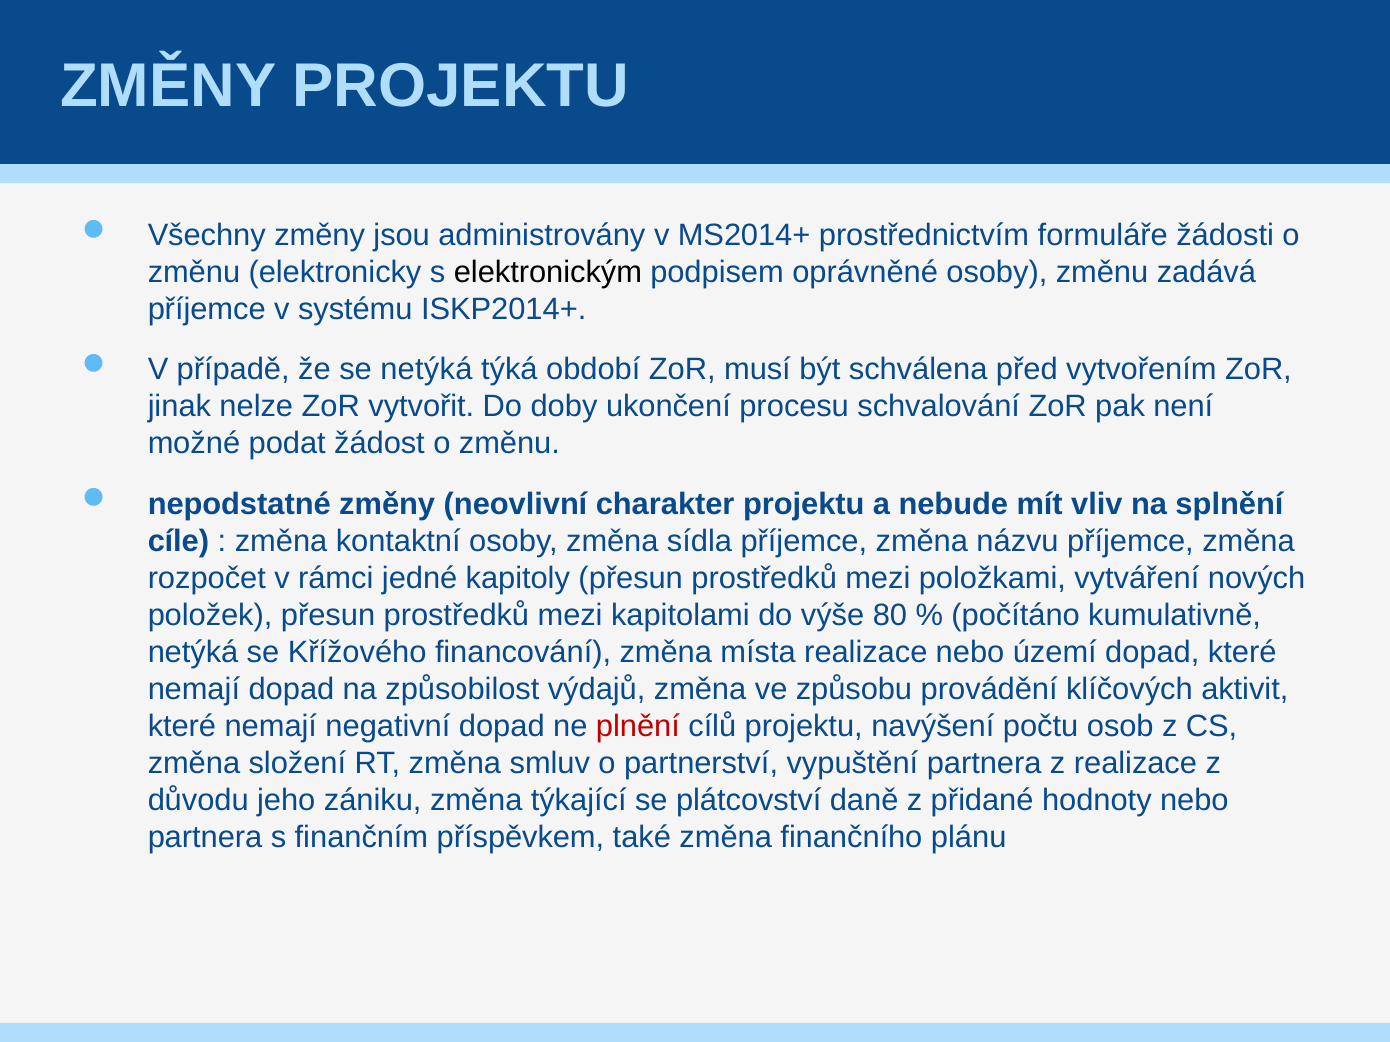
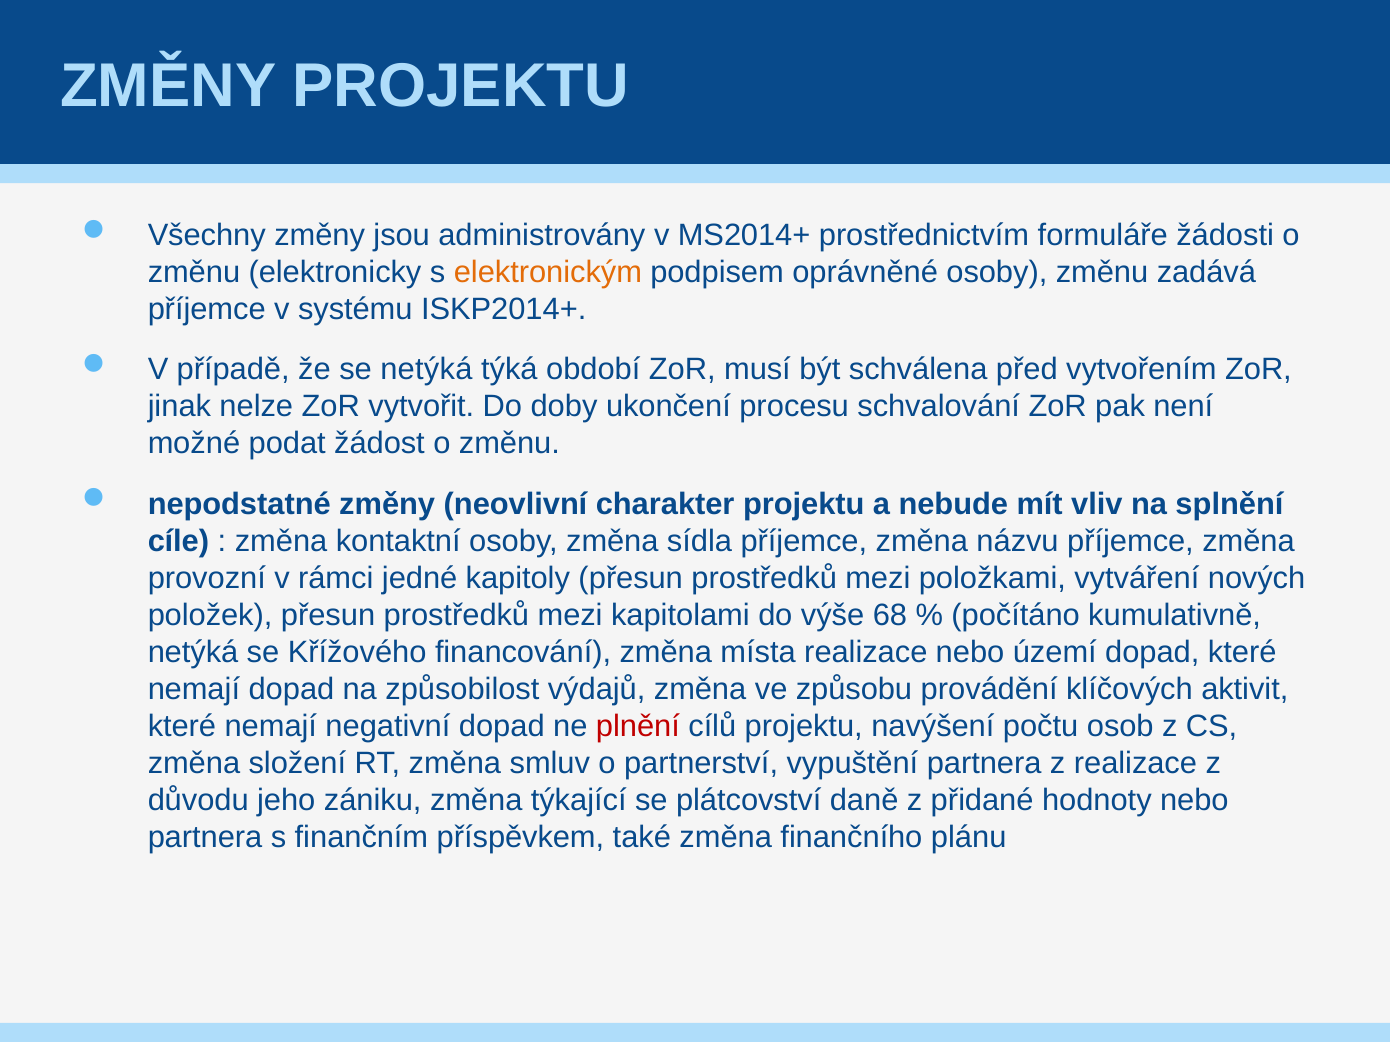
elektronickým colour: black -> orange (548, 272)
rozpočet: rozpočet -> provozní (207, 578)
80: 80 -> 68 (890, 615)
